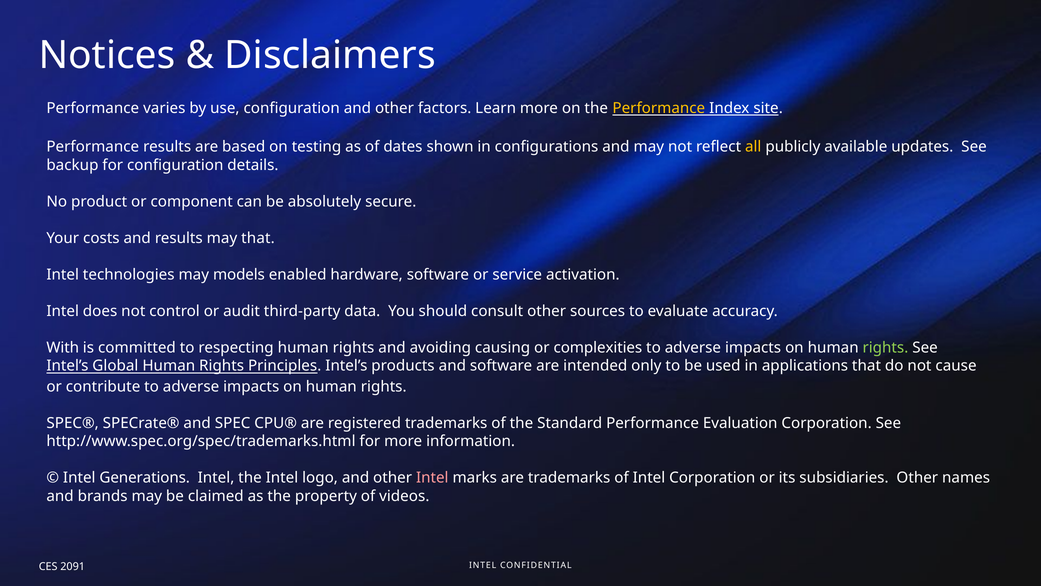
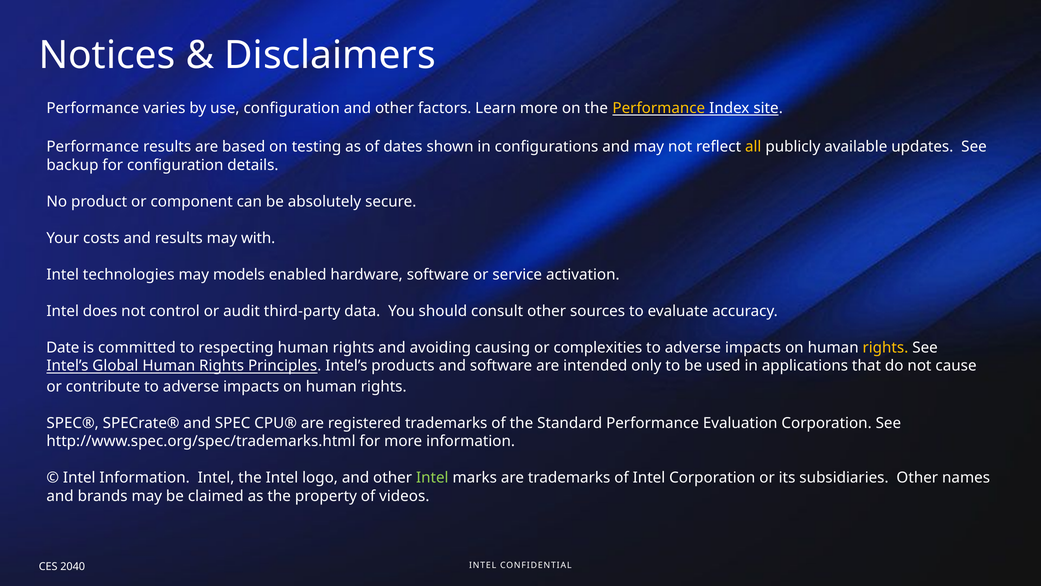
may that: that -> with (258, 238)
With: With -> Date (63, 347)
rights colour: light green -> yellow (885, 347)
Intel Generations: Generations -> Information (145, 477)
Intel colour: pink -> light green (432, 477)
2091: 2091 -> 2040 (73, 566)
